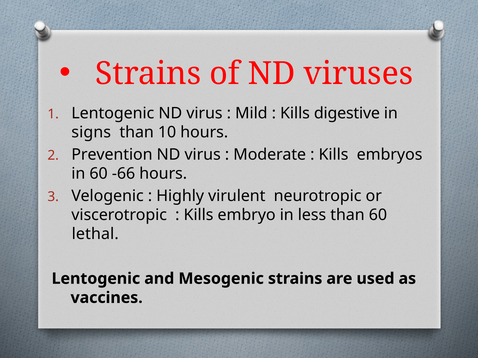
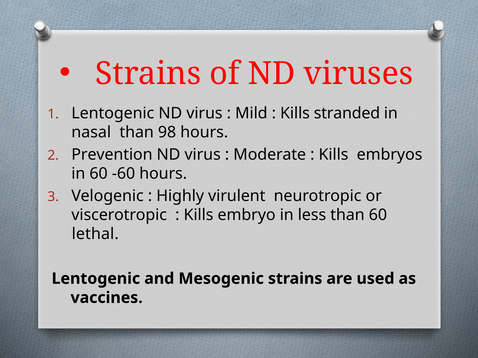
digestive: digestive -> stranded (347, 113)
signs: signs -> nasal (91, 132)
10: 10 -> 98 (167, 132)
-66: -66 -> -60 (123, 174)
